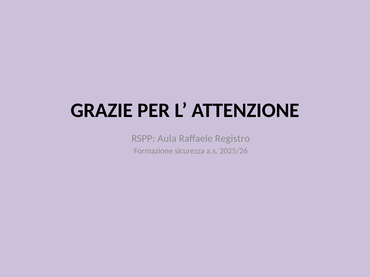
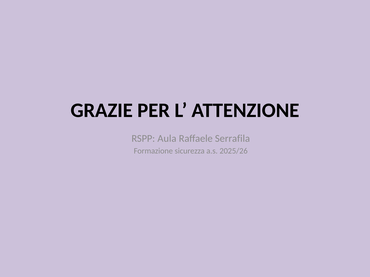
Registro: Registro -> Serrafila (232, 139)
